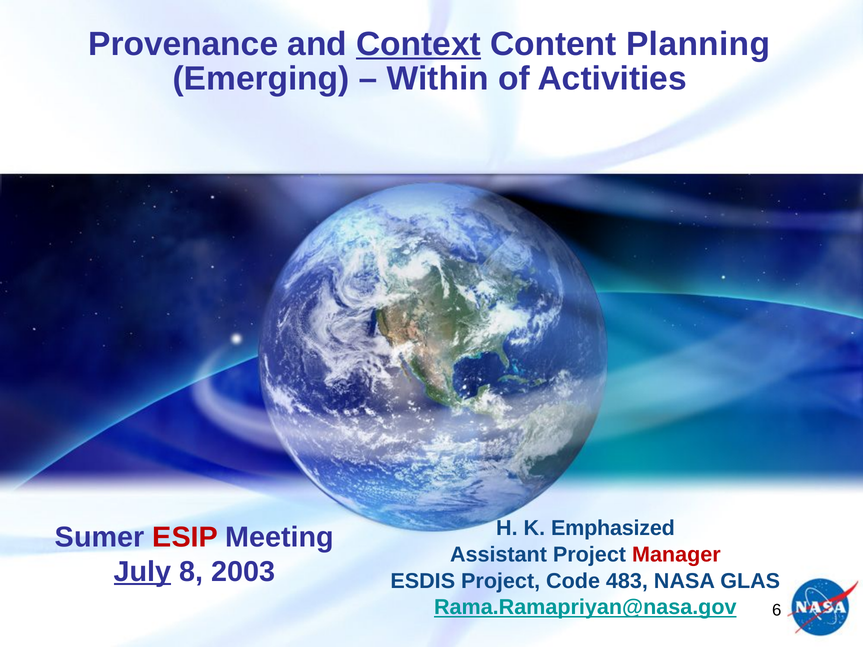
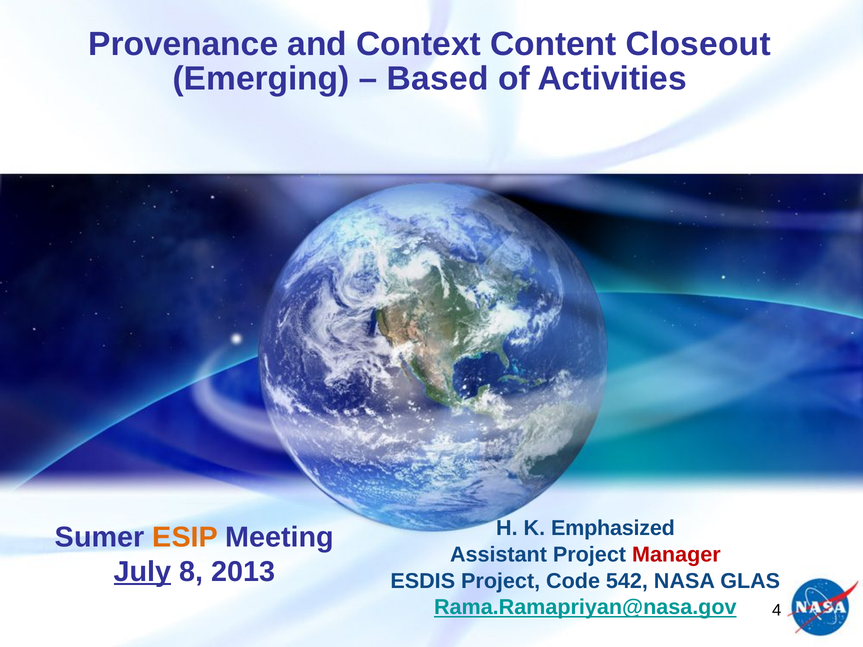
Context underline: present -> none (419, 44)
Planning: Planning -> Closeout (698, 44)
Within: Within -> Based (438, 79)
ESIP colour: red -> orange (185, 537)
2003: 2003 -> 2013 (243, 572)
483: 483 -> 542 (627, 581)
6: 6 -> 4 (777, 611)
